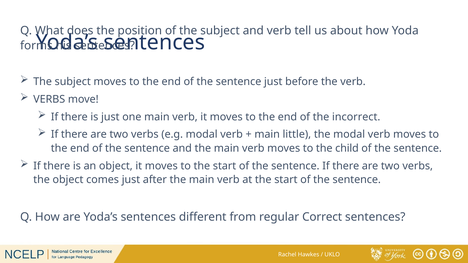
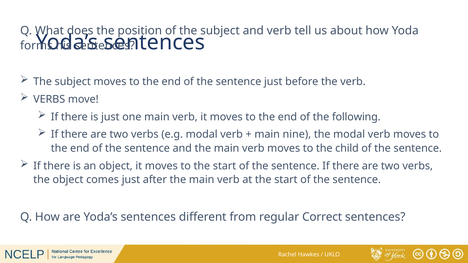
incorrect: incorrect -> following (356, 117)
little: little -> nine (297, 135)
